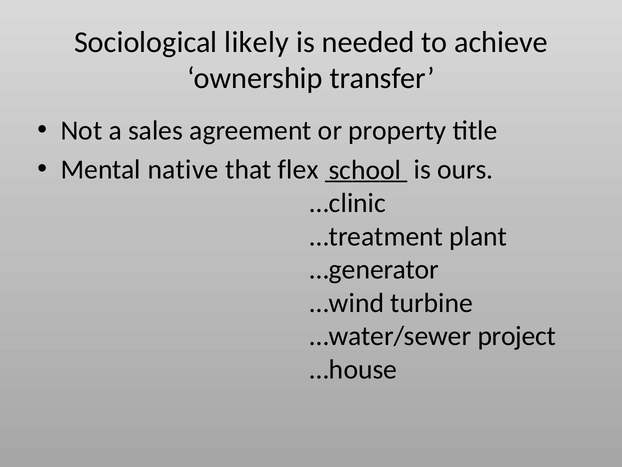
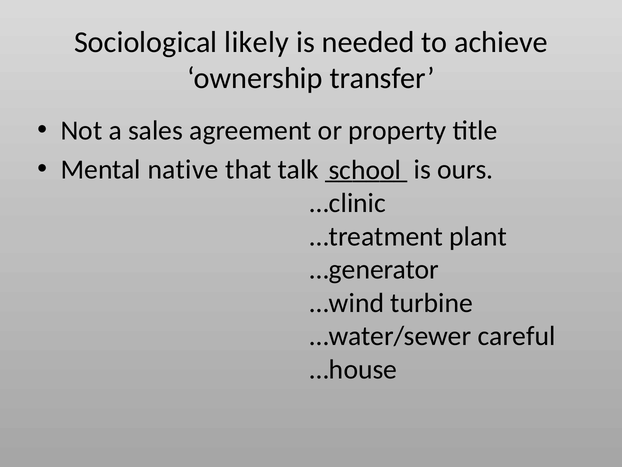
flex: flex -> talk (298, 169)
project: project -> careful (517, 336)
